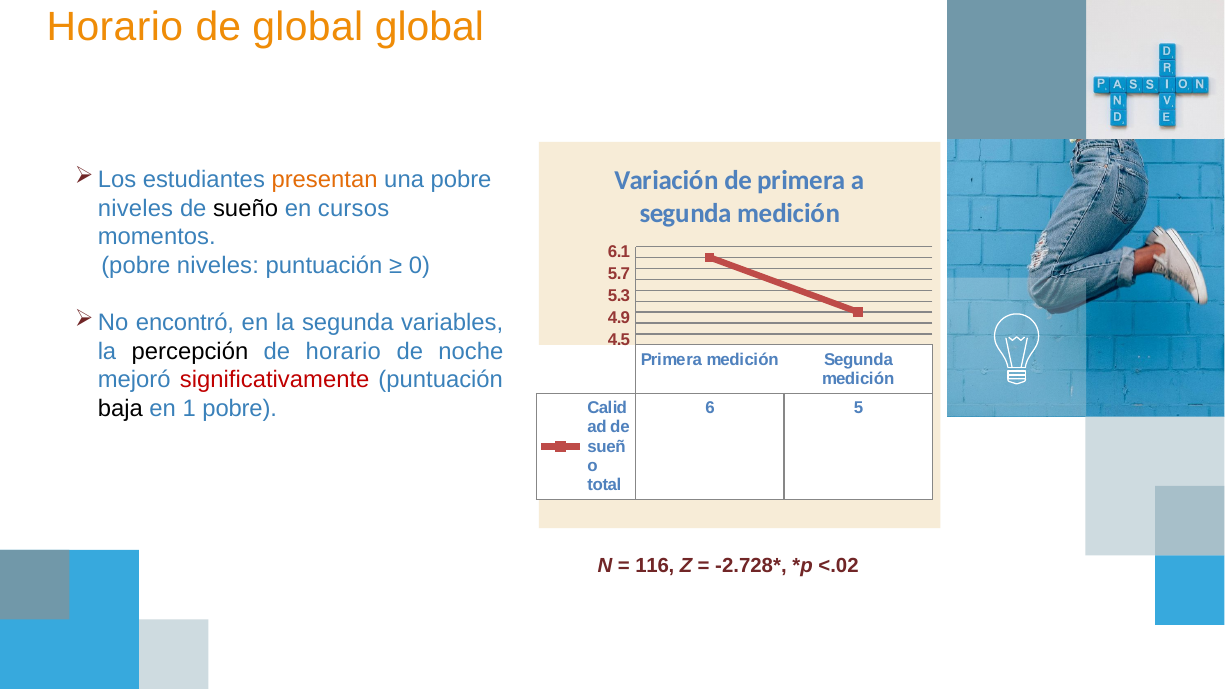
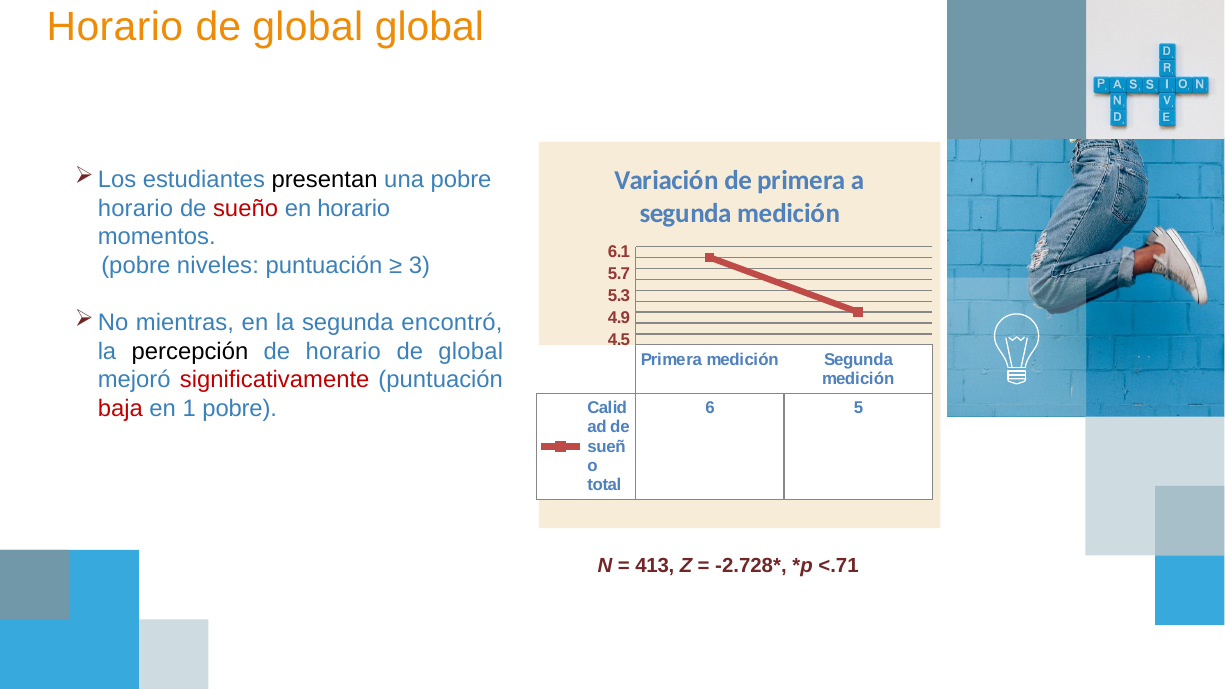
presentan colour: orange -> black (325, 180)
niveles: niveles -> horario (135, 208)
sueño colour: black -> red (246, 208)
en cursos: cursos -> horario (354, 208)
0: 0 -> 3 (419, 266)
encontró: encontró -> mientras (185, 323)
variables: variables -> encontró (452, 323)
noche: noche -> global (471, 351)
baja colour: black -> red (120, 409)
116: 116 -> 413 (655, 566)
<.02: <.02 -> <.71 (839, 566)
